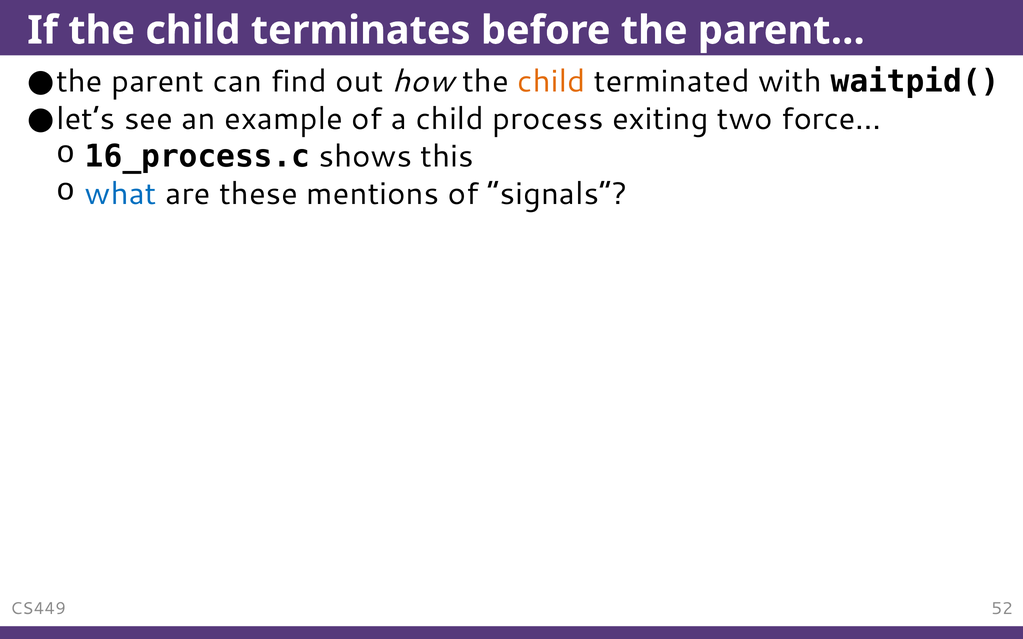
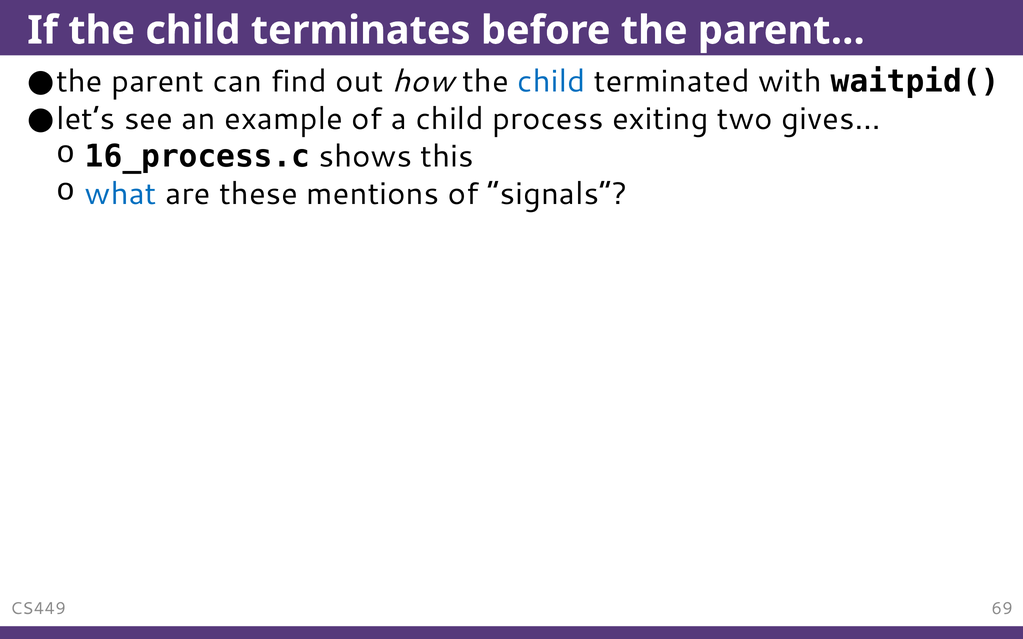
child colour: orange -> blue (551, 81)
force…: force… -> gives… (831, 119)
52: 52 -> 69 (1002, 609)
